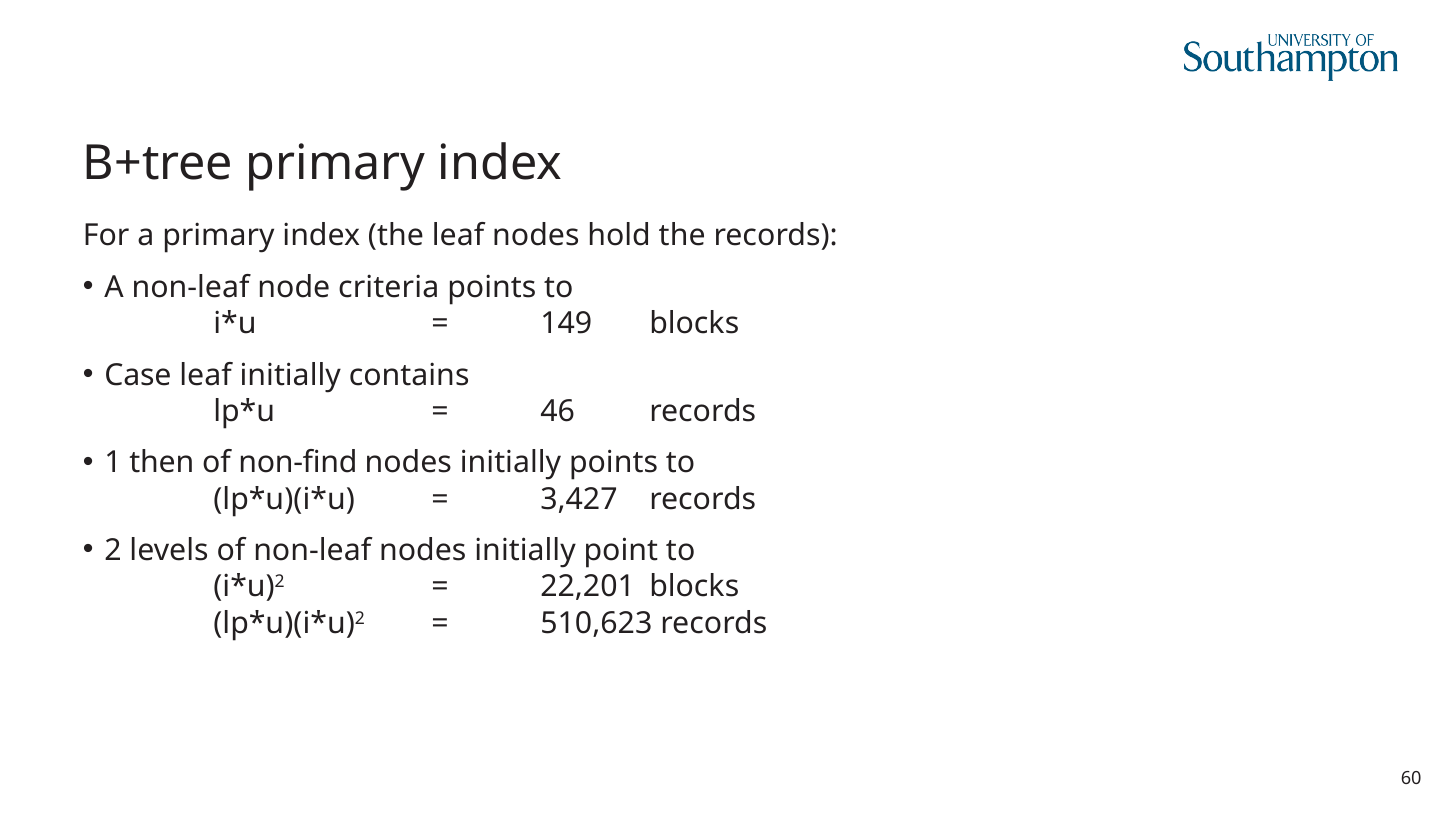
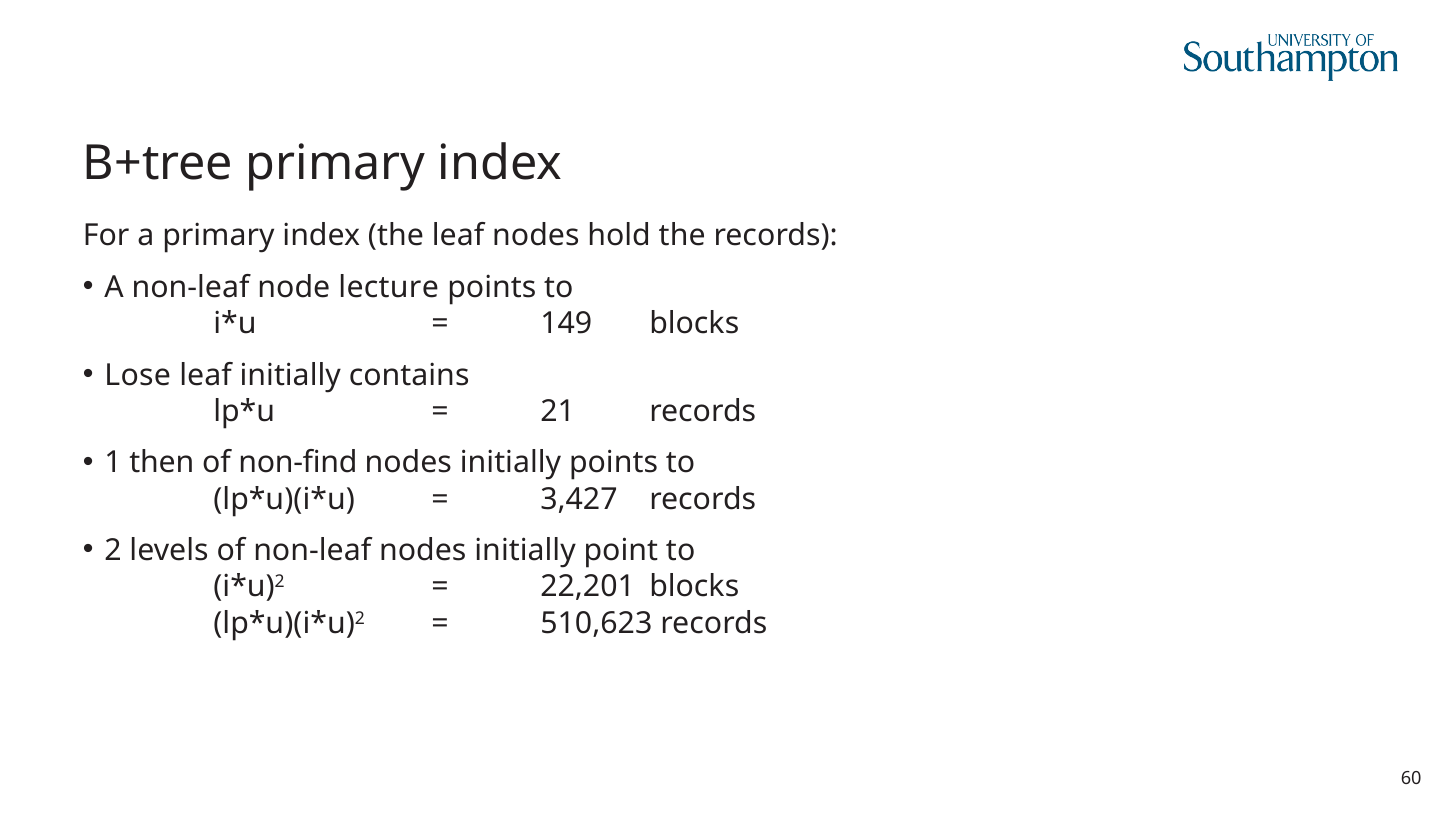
criteria: criteria -> lecture (389, 287)
Case: Case -> Lose (138, 375)
46: 46 -> 21 (558, 412)
